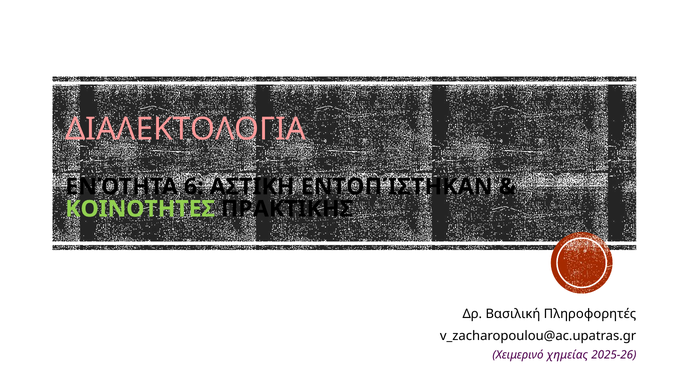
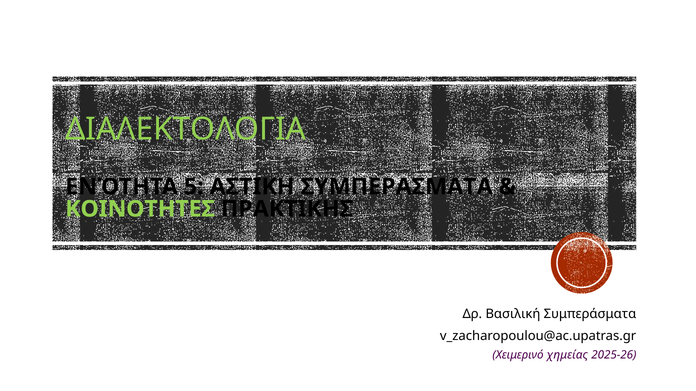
ΔΙΑΛΕΚΤΟΛΟΓΙΑ colour: pink -> light green (186, 129)
6: 6 -> 5 (194, 187)
ΕΝΤΟΠΊΣΤΗΚΑΝ: ΕΝΤΟΠΊΣΤΗΚΑΝ -> ΣΥΜΠΕΡΑΣΜΑΤΑ (397, 187)
Πληροφορητές: Πληροφορητές -> Συμπεράσματα (590, 314)
